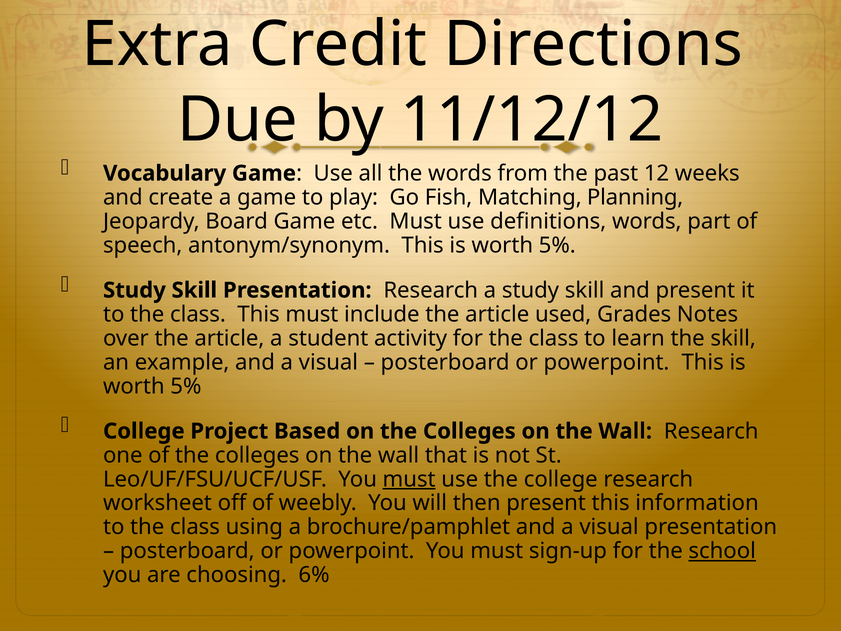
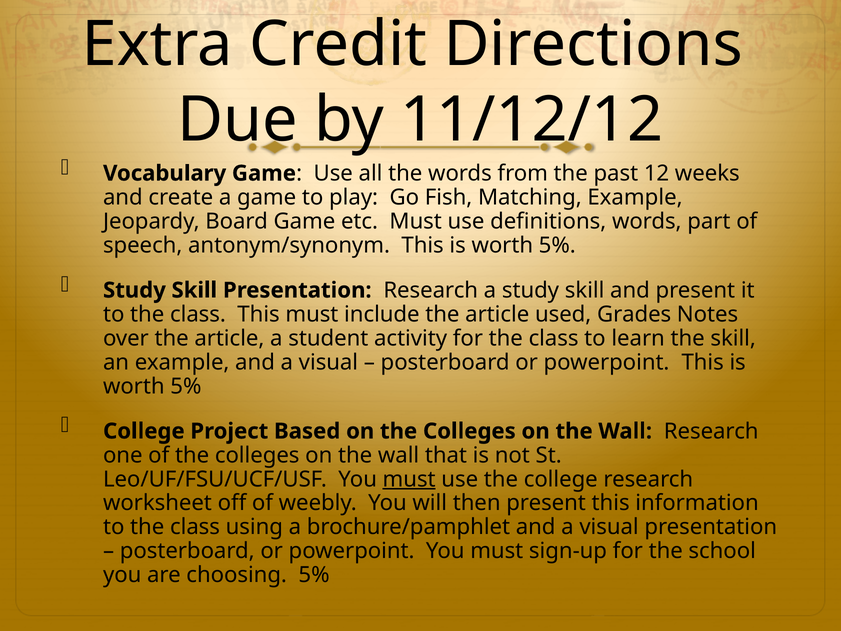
Matching Planning: Planning -> Example (635, 197)
school underline: present -> none (722, 551)
choosing 6%: 6% -> 5% (314, 575)
